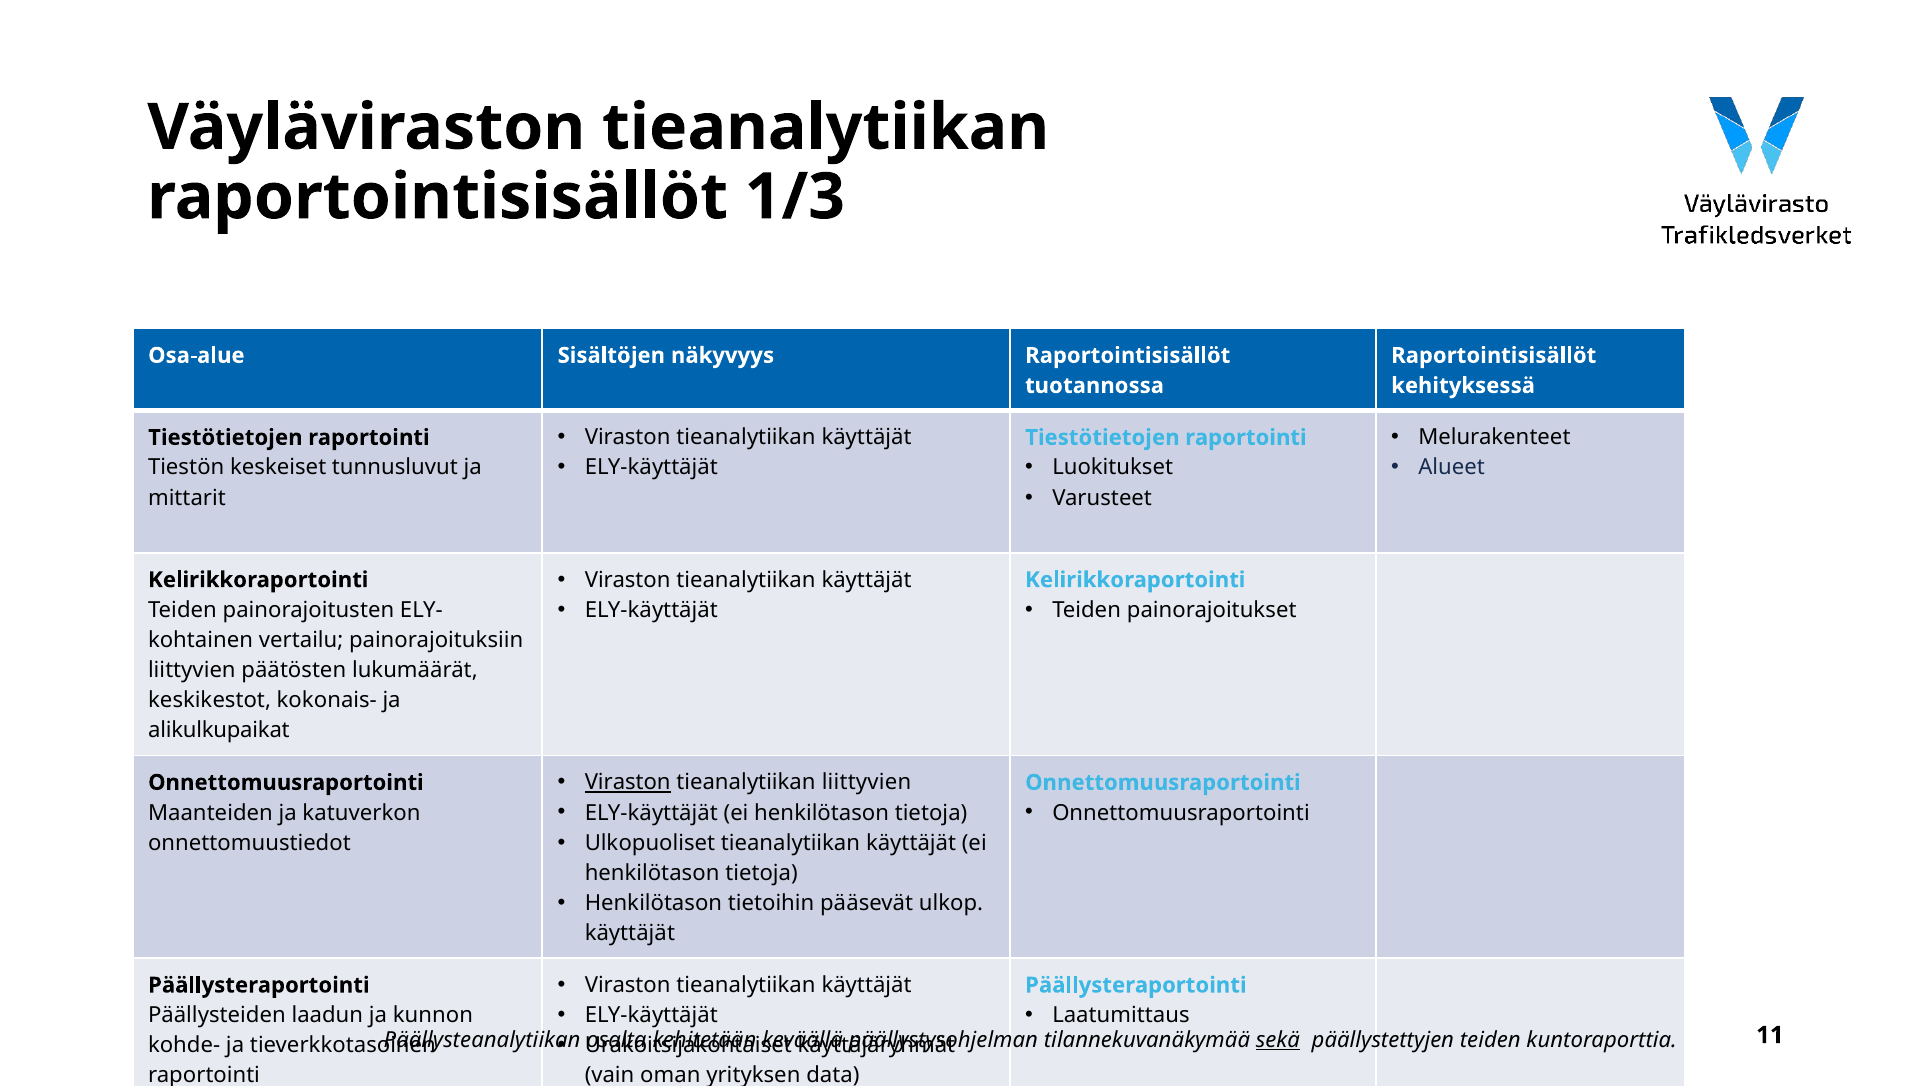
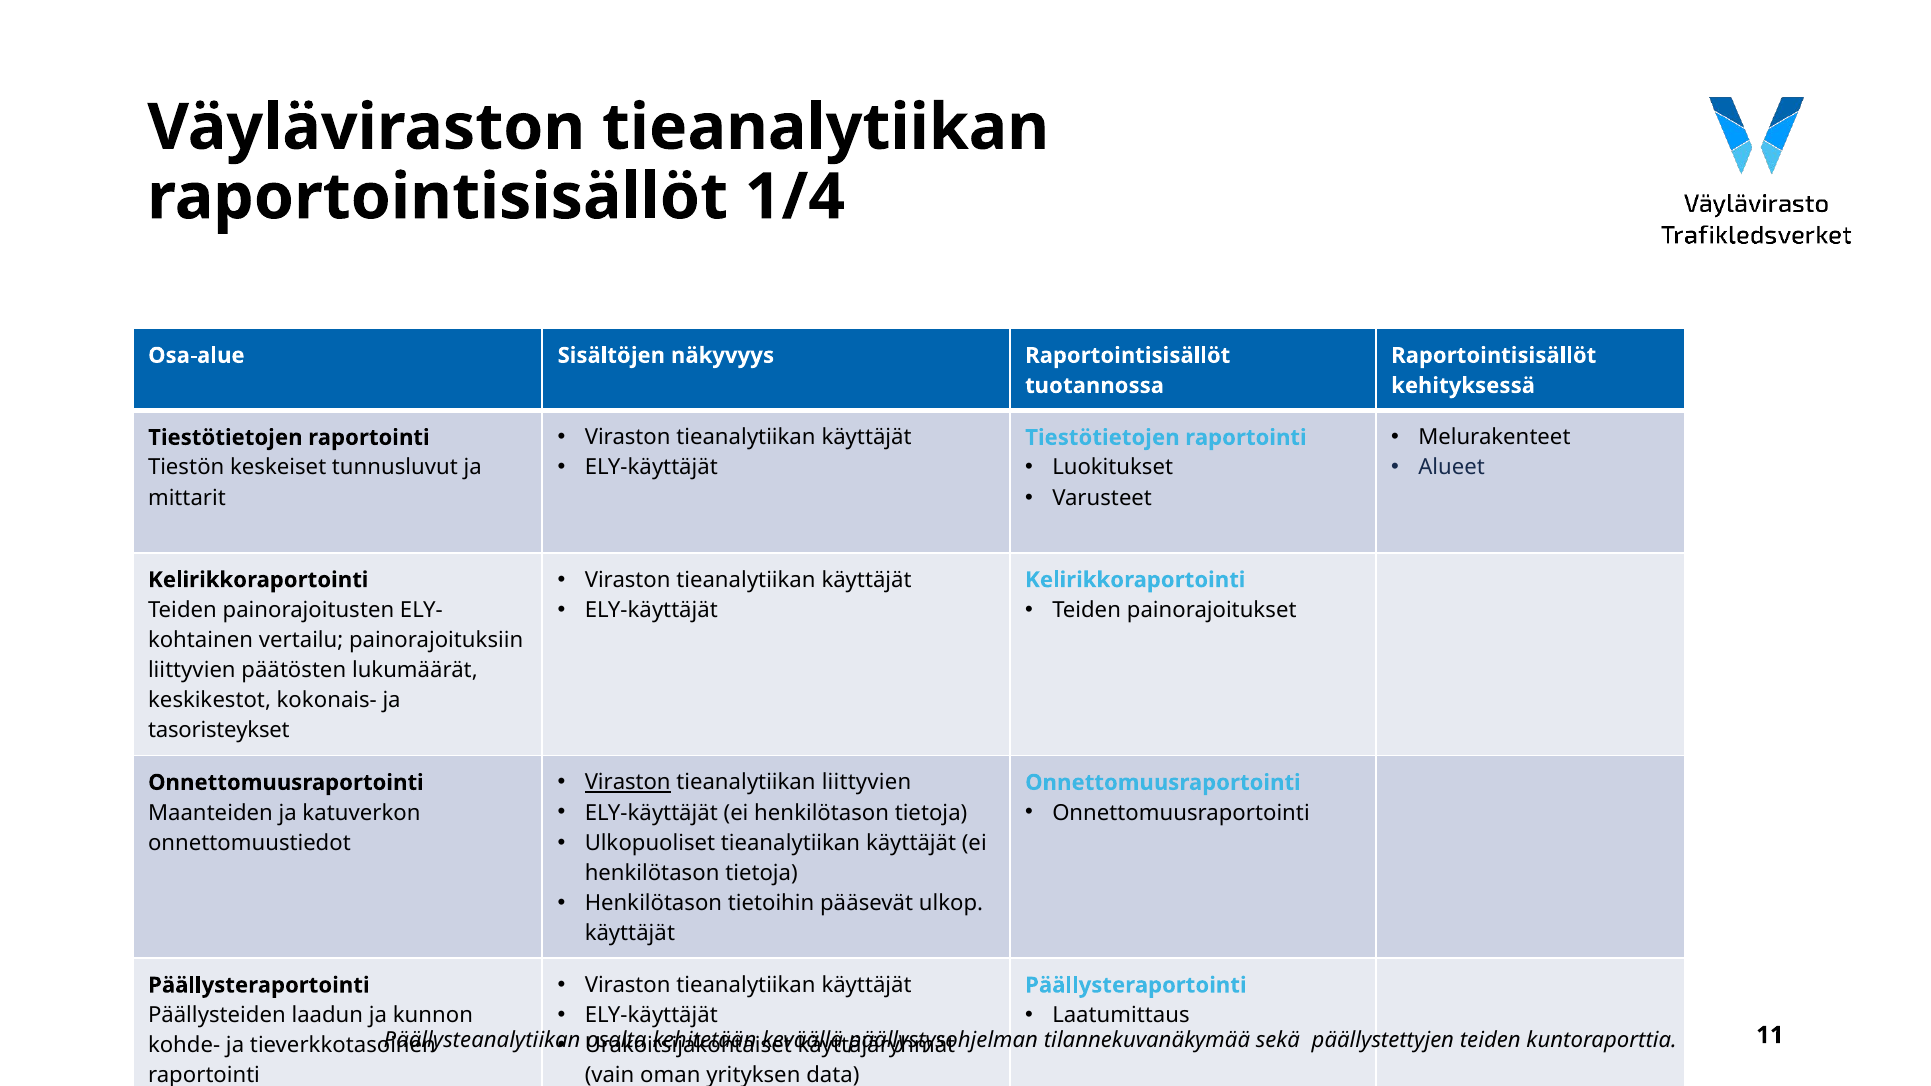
1/3: 1/3 -> 1/4 (795, 197)
alikulkupaikat: alikulkupaikat -> tasoristeykset (219, 731)
sekä underline: present -> none (1278, 1040)
